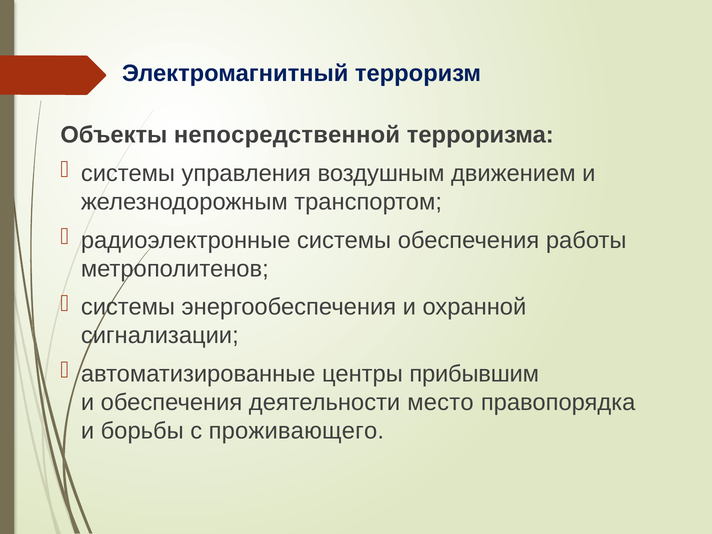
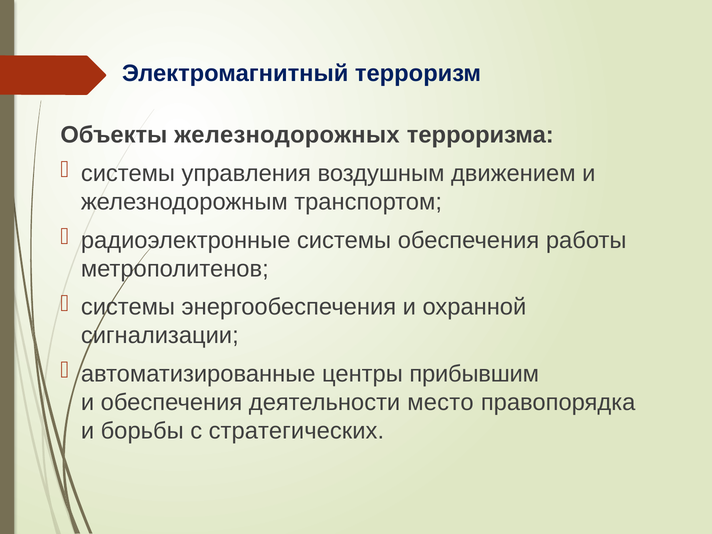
непосредственной: непосредственной -> железнодорожных (287, 135)
проживающего: проживающего -> стратегических (296, 431)
